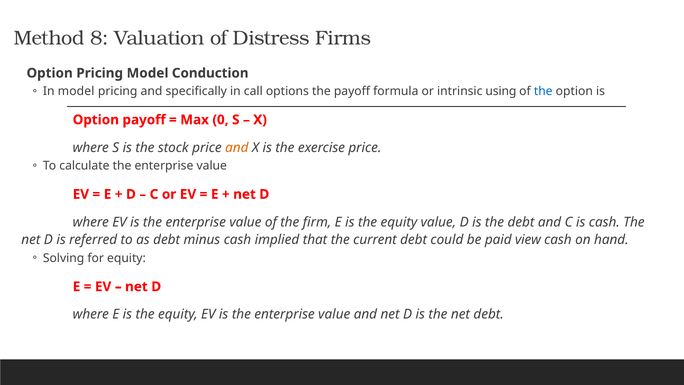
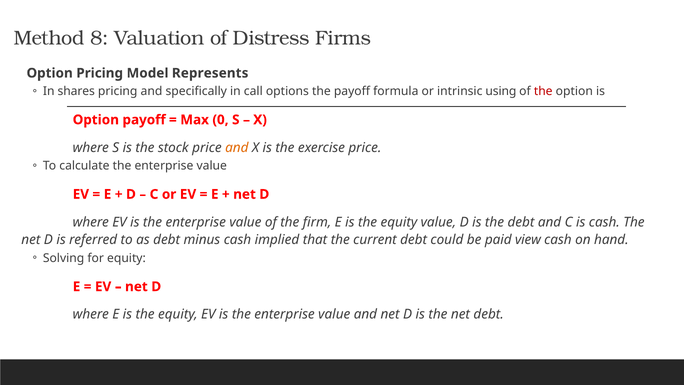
Conduction: Conduction -> Represents (210, 73)
In model: model -> shares (76, 91)
the colour: blue -> red (543, 91)
